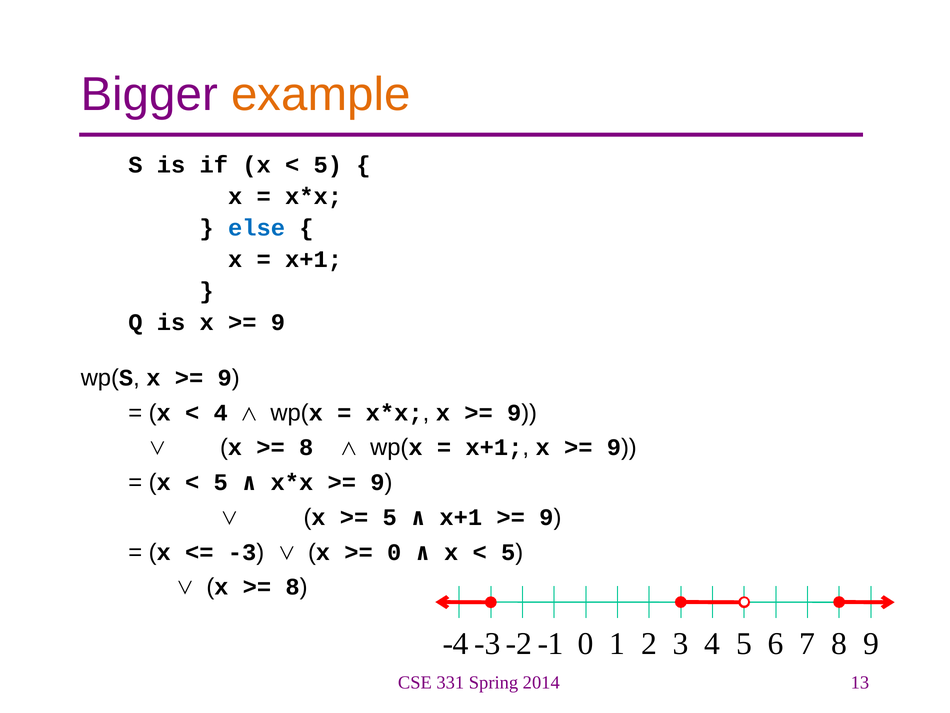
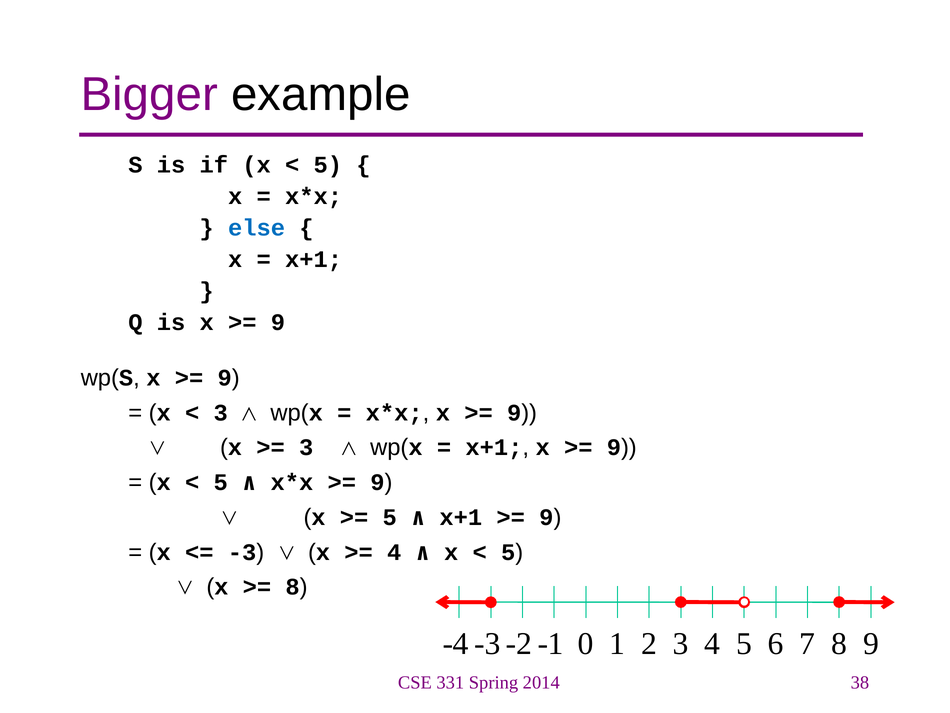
example colour: orange -> black (321, 94)
4: 4 -> 3 (221, 412)
8: 8 -> 3 (306, 447)
0: 0 -> 4 (394, 552)
13: 13 -> 38 (860, 682)
